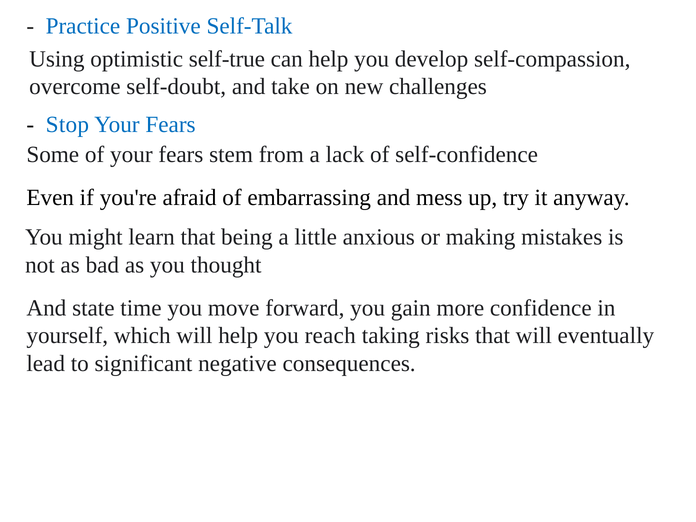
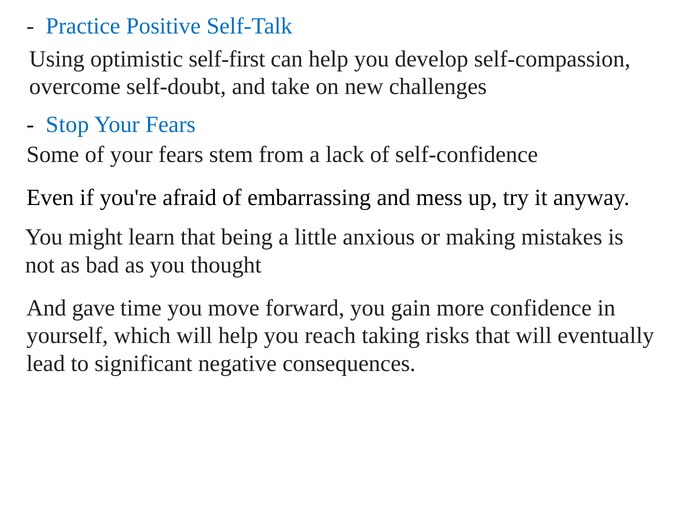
self-true: self-true -> self-first (227, 59)
state: state -> gave (93, 308)
